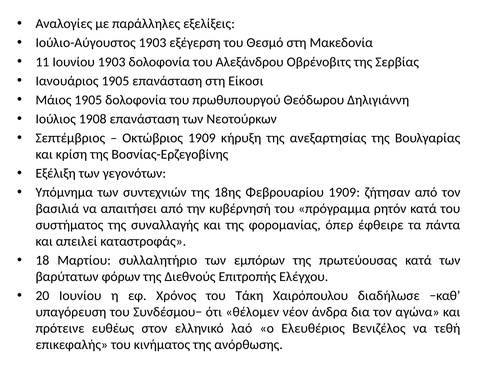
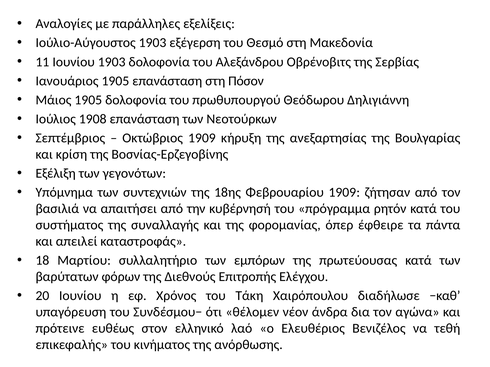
Είκοσι: Είκοσι -> Πόσον (246, 81)
